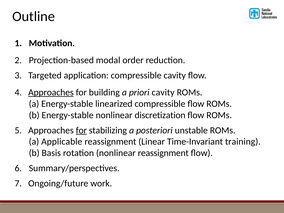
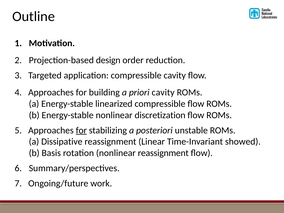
modal: modal -> design (108, 60)
Approaches underline: present -> none (51, 92)
Applicable: Applicable -> Dissipative (62, 142)
training: training -> showed (243, 142)
